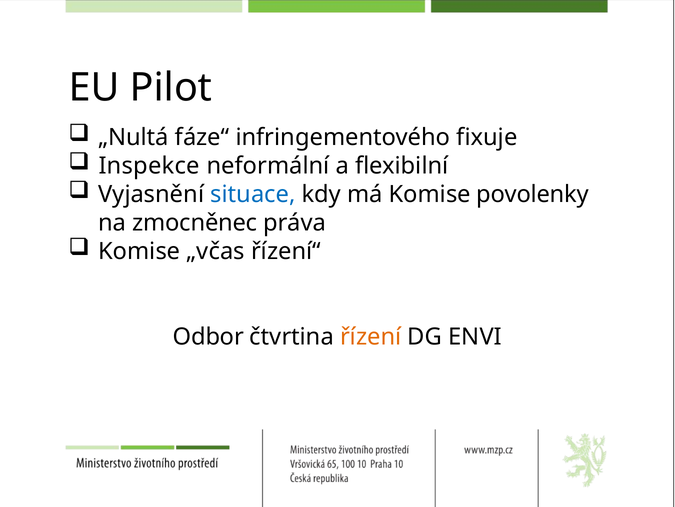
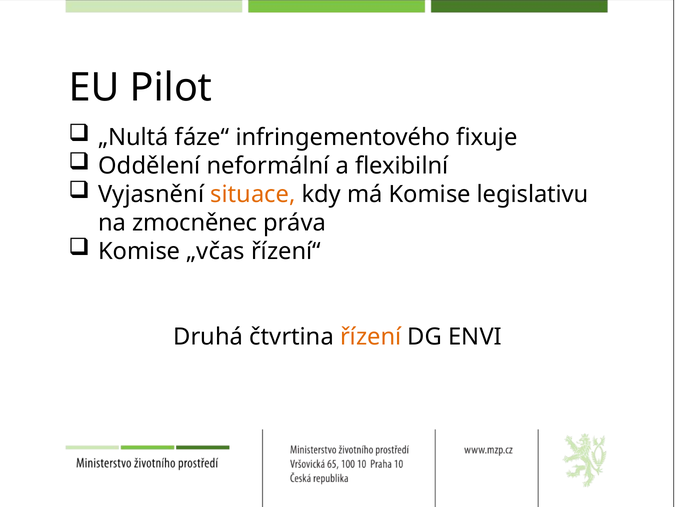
Inspekce: Inspekce -> Oddělení (149, 166)
situace colour: blue -> orange (253, 194)
povolenky: povolenky -> legislativu (533, 194)
Odbor: Odbor -> Druhá (208, 336)
